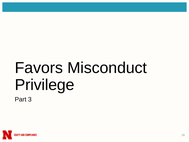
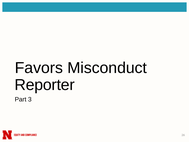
Privilege: Privilege -> Reporter (45, 85)
